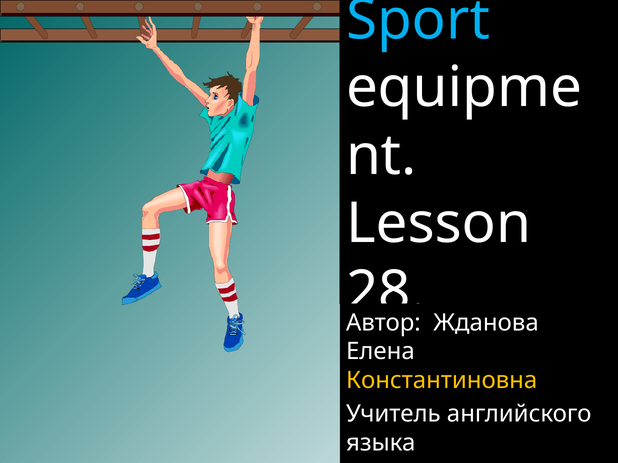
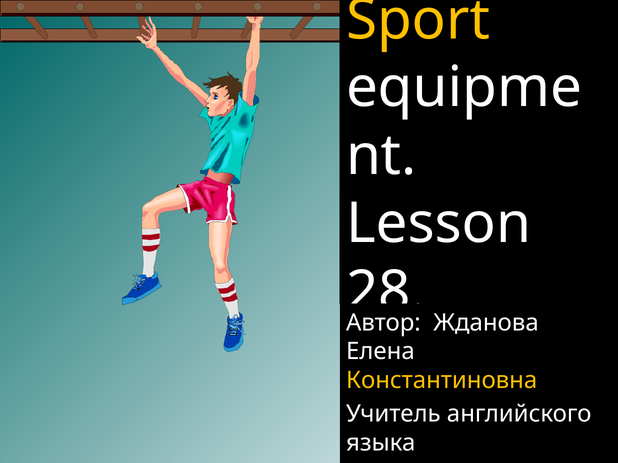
Sport colour: light blue -> yellow (418, 20)
